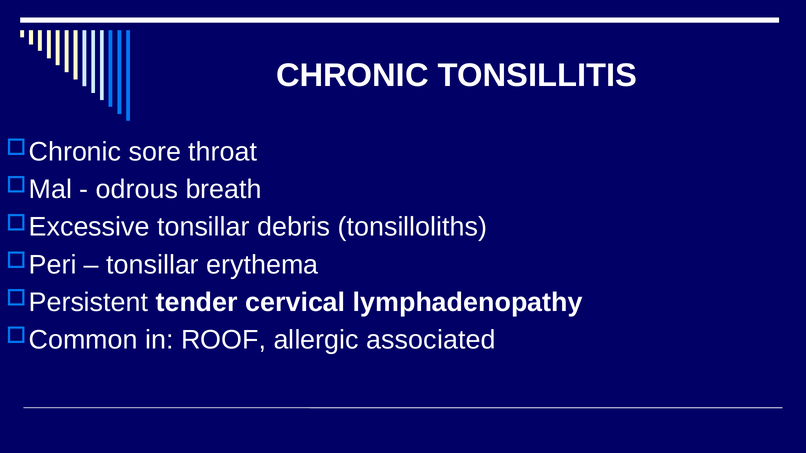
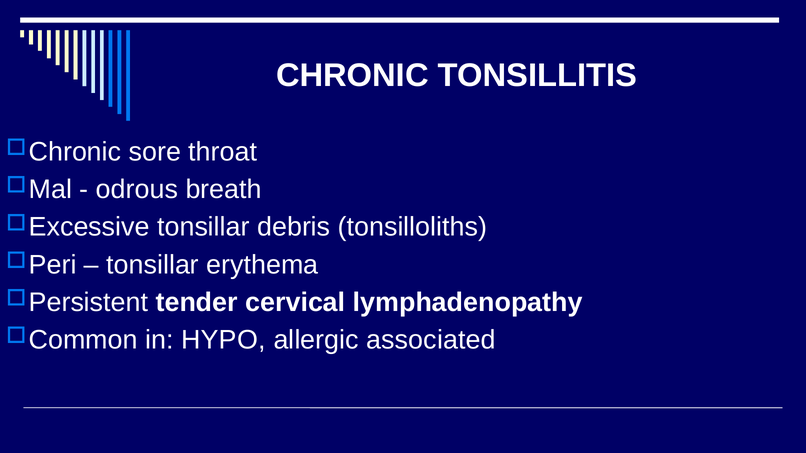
ROOF: ROOF -> HYPO (223, 340)
